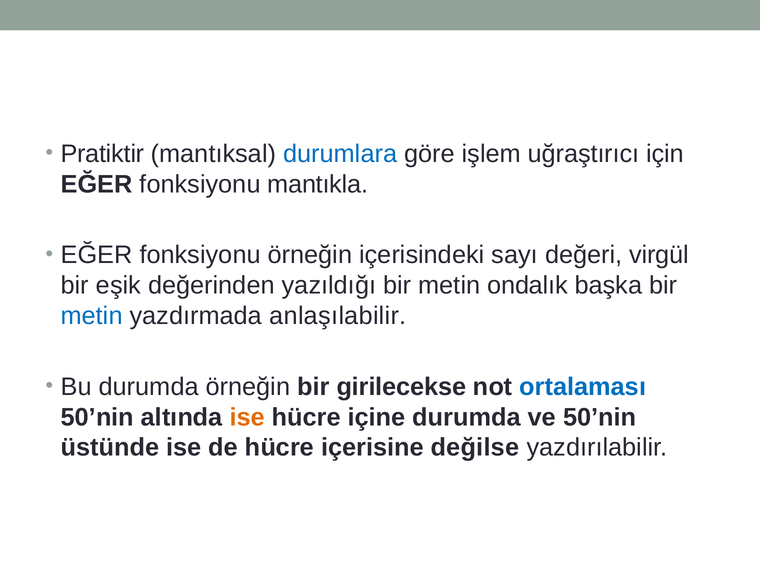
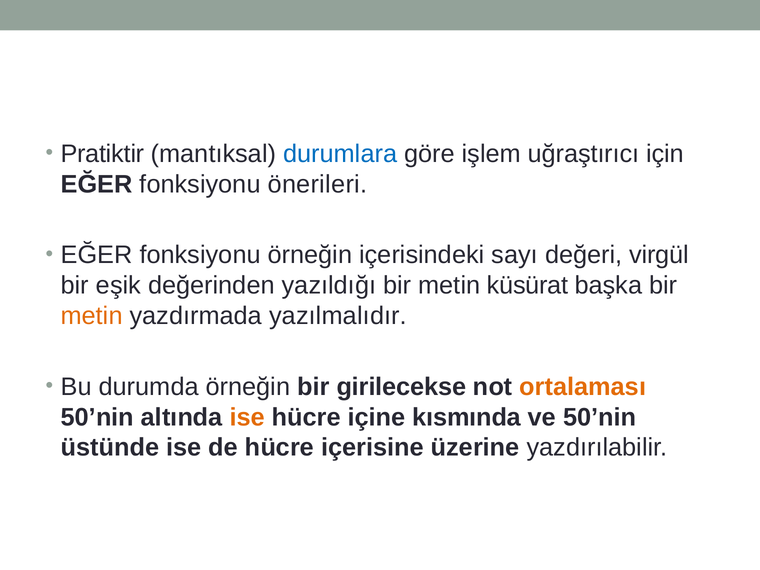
mantıkla: mantıkla -> önerileri (317, 184)
ondalık: ondalık -> küsürat (528, 285)
metin colour: blue -> orange (92, 316)
anlaşılabilir: anlaşılabilir -> yazılmalıdır (338, 316)
ortalaması colour: blue -> orange (583, 387)
içine durumda: durumda -> kısmında (467, 417)
değilse: değilse -> üzerine (475, 448)
